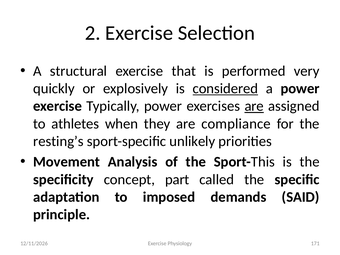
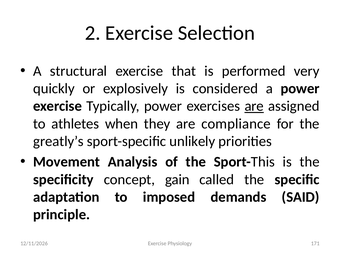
considered underline: present -> none (225, 89)
resting’s: resting’s -> greatly’s (58, 141)
part: part -> gain (177, 179)
